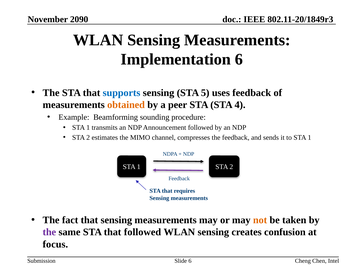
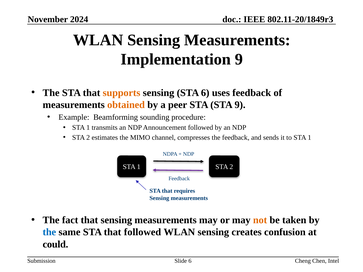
2090: 2090 -> 2024 (79, 19)
Implementation 6: 6 -> 9 (239, 59)
supports colour: blue -> orange (122, 93)
STA 5: 5 -> 6 (205, 93)
STA 4: 4 -> 9 (240, 105)
the colour: purple -> blue (49, 232)
focus: focus -> could (55, 244)
